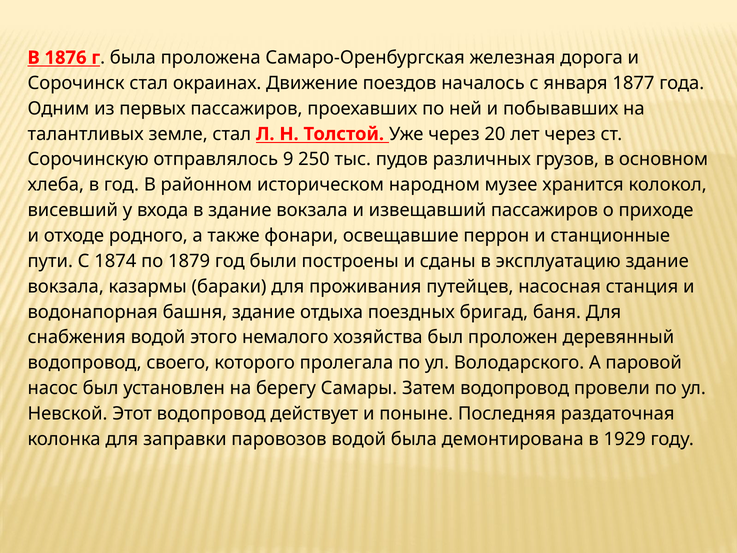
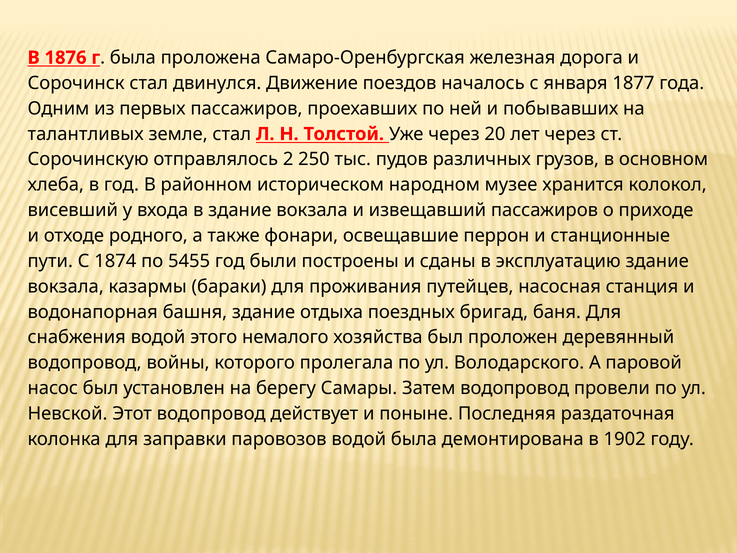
окраинах: окраинах -> двинулся (217, 83)
9: 9 -> 2 (288, 159)
1879: 1879 -> 5455 (189, 261)
своего: своего -> войны (178, 363)
1929: 1929 -> 1902 (625, 439)
